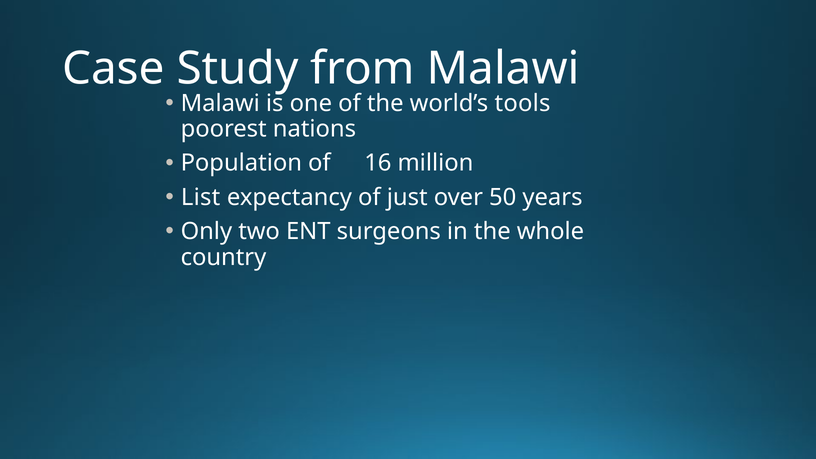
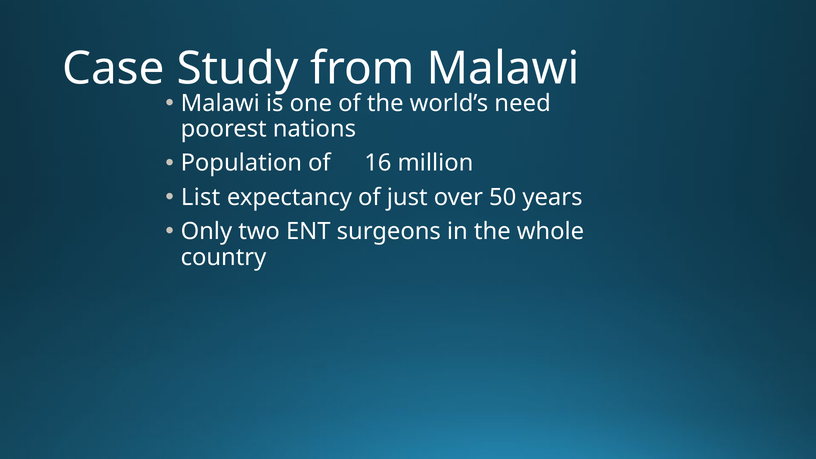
tools: tools -> need (523, 103)
